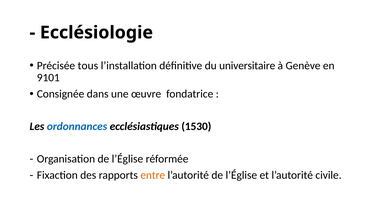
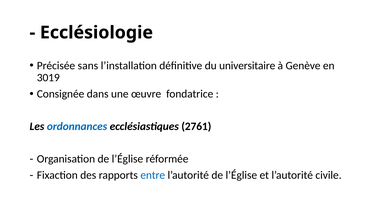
tous: tous -> sans (88, 66)
9101: 9101 -> 3019 (48, 78)
1530: 1530 -> 2761 (196, 127)
entre colour: orange -> blue (153, 175)
